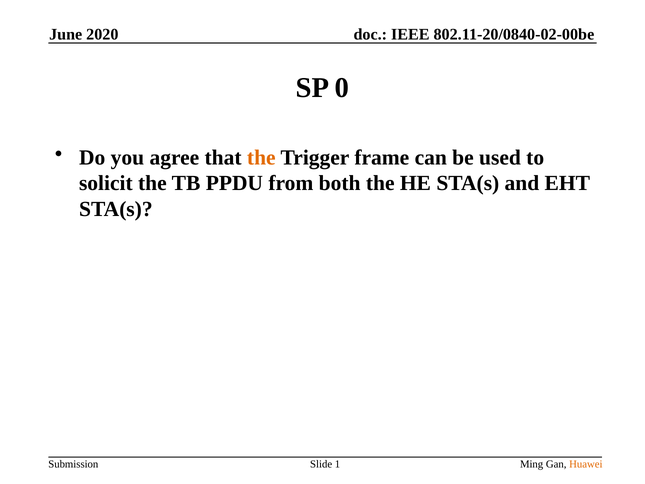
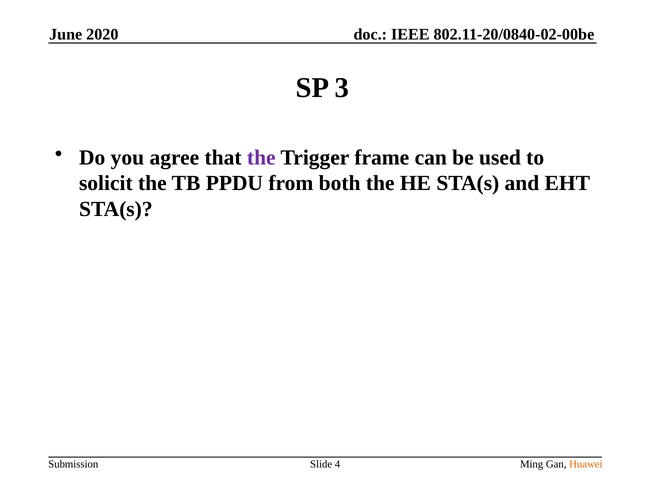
0: 0 -> 3 (342, 88)
the colour: orange -> purple (261, 157)
1: 1 -> 4 (338, 464)
